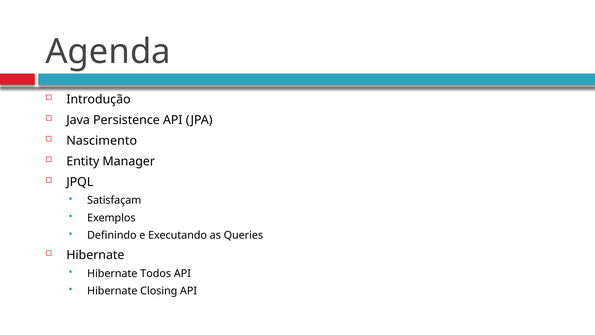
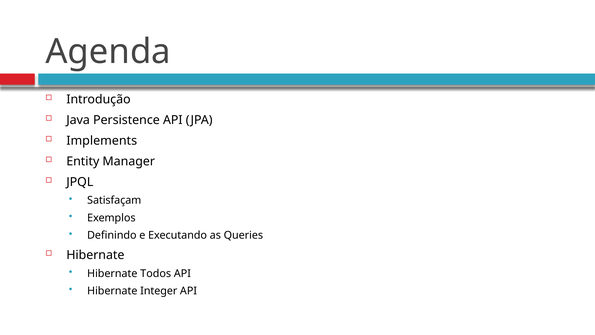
Nascimento: Nascimento -> Implements (102, 141)
Closing: Closing -> Integer (159, 291)
